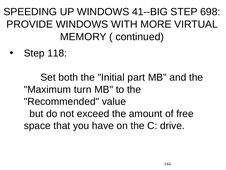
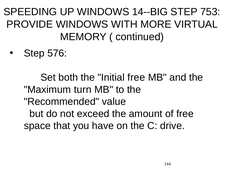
41--BIG: 41--BIG -> 14--BIG (150, 12)
698: 698 -> 753 (210, 12)
118: 118 -> 576 (57, 53)
Initial part: part -> free (136, 77)
